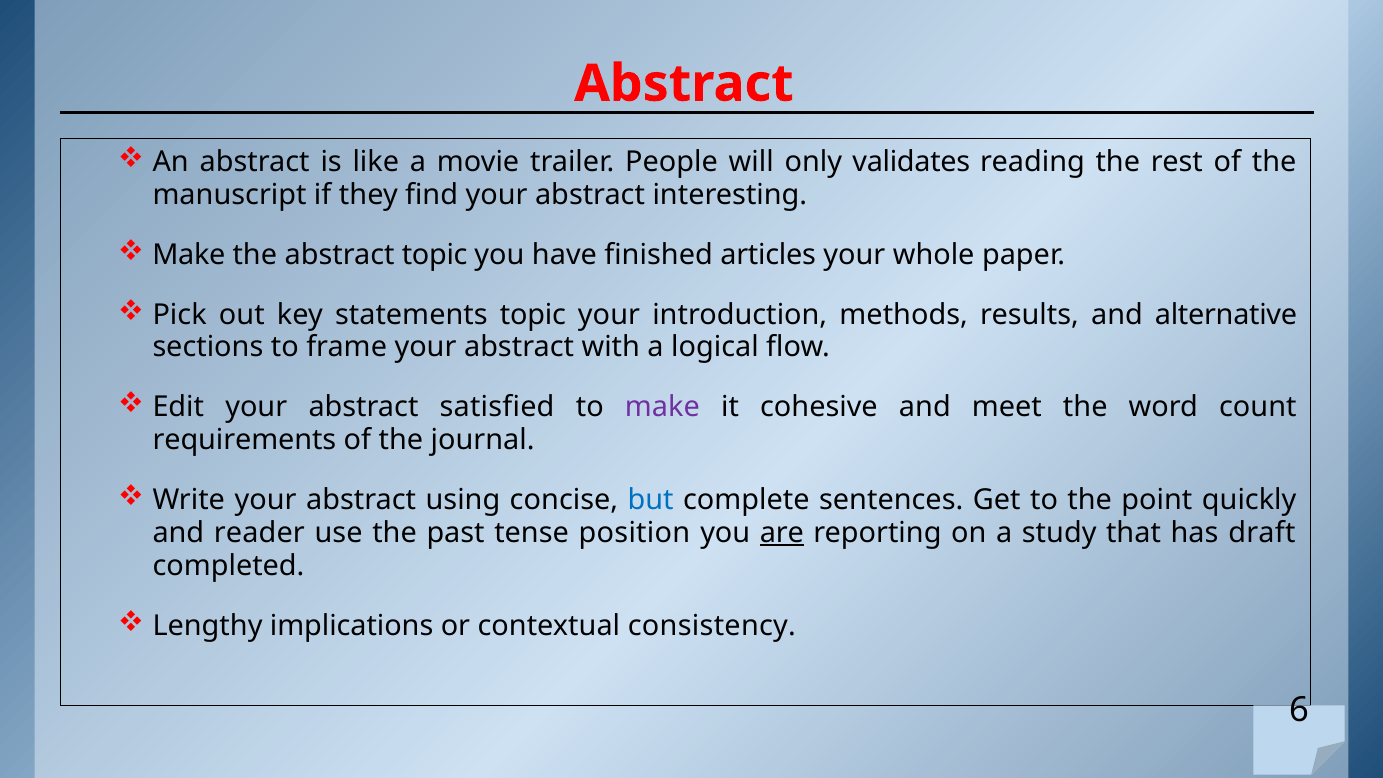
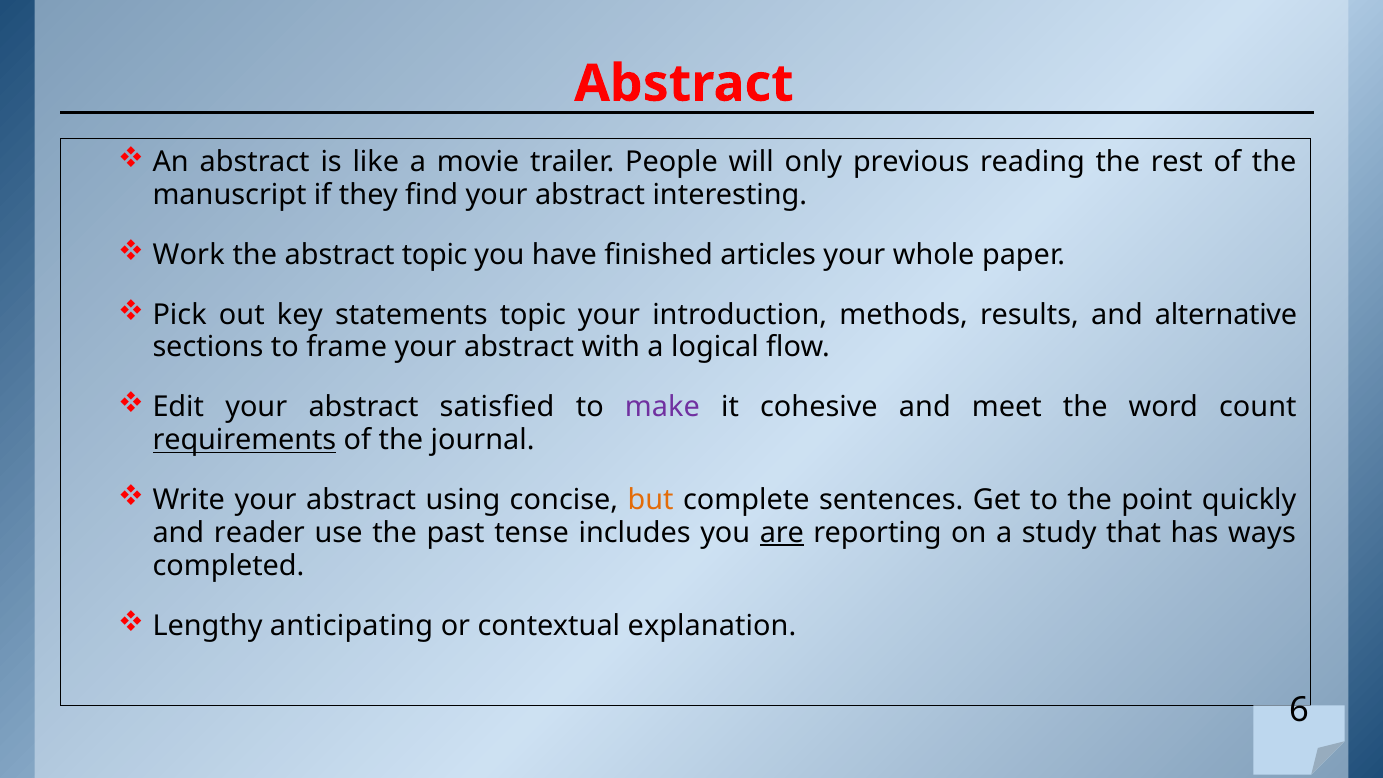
validates: validates -> previous (911, 162)
Make: Make -> Work (189, 255)
requirements underline: none -> present (244, 440)
but colour: blue -> orange (651, 500)
position: position -> includes (635, 533)
draft: draft -> ways (1262, 533)
implications: implications -> anticipating (351, 626)
consistency: consistency -> explanation (712, 626)
